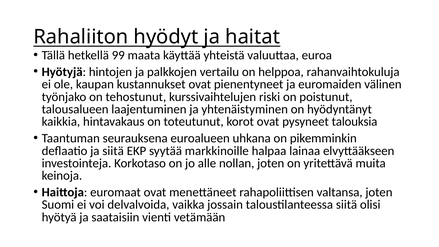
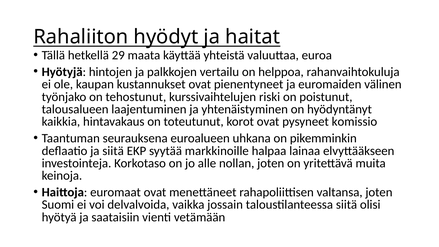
99: 99 -> 29 (118, 55)
talouksia: talouksia -> komissio (354, 122)
